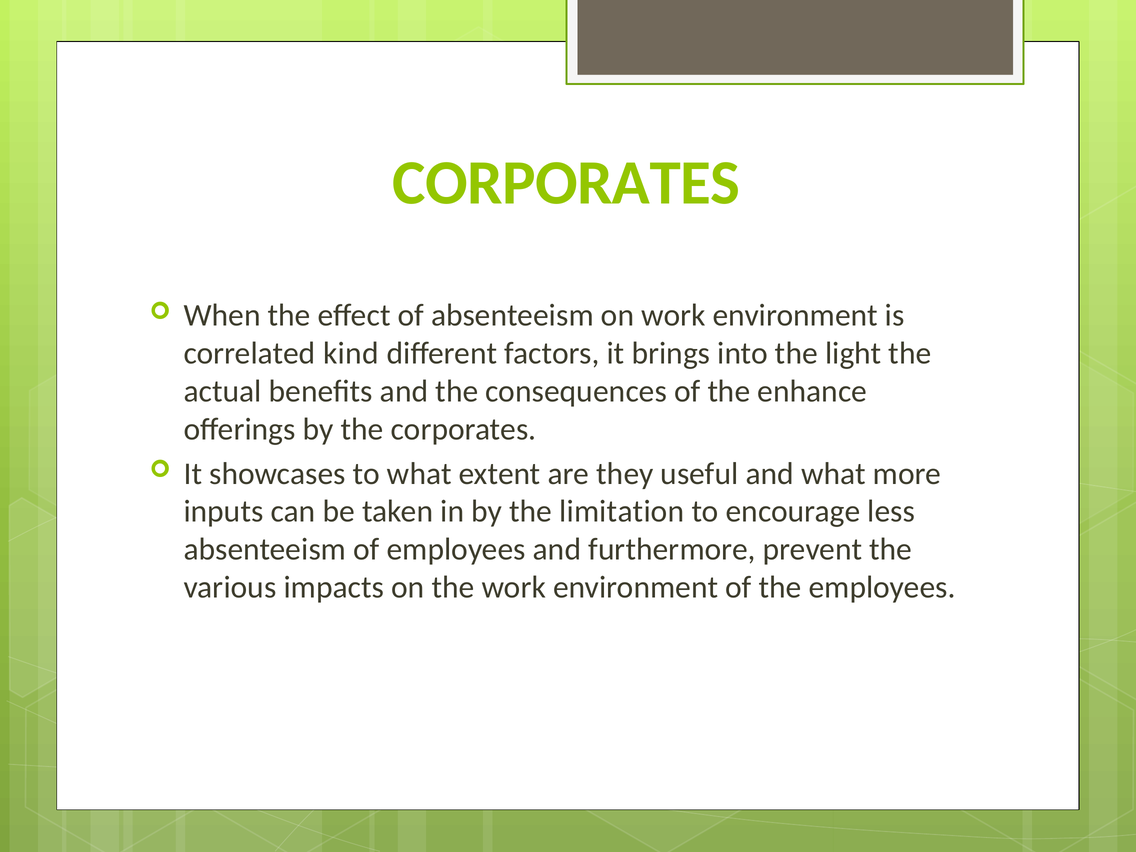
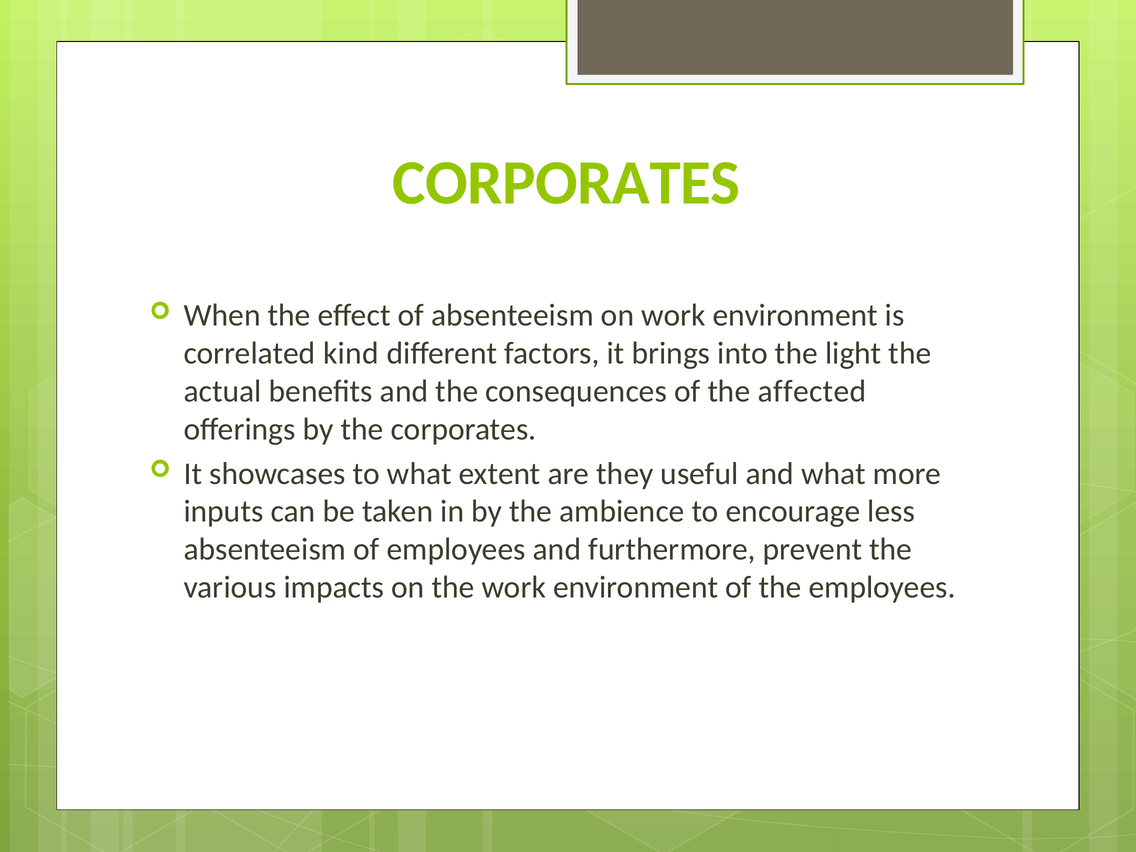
enhance: enhance -> affected (812, 391)
limitation: limitation -> ambience (622, 512)
